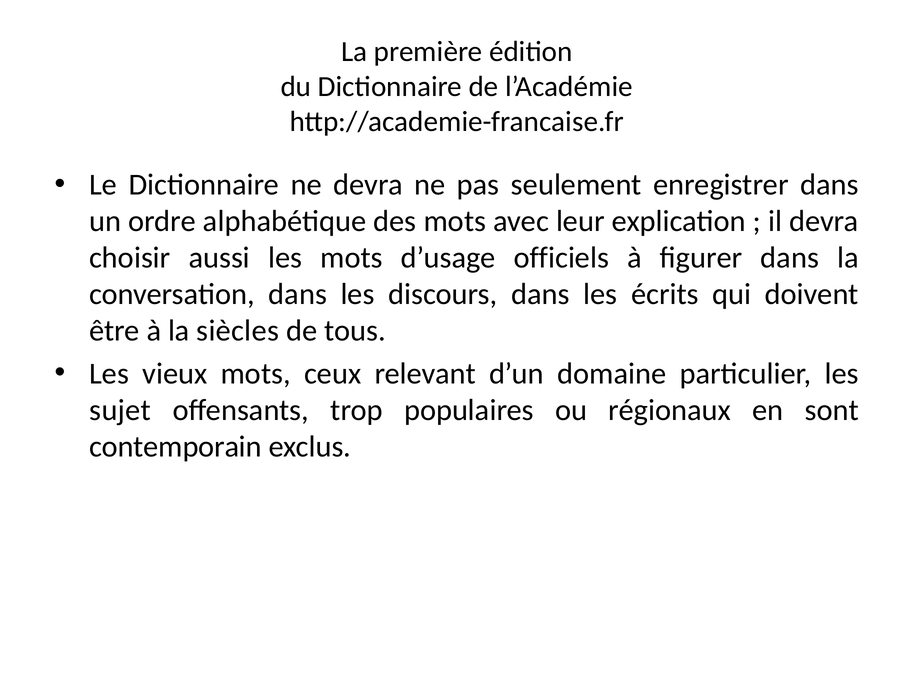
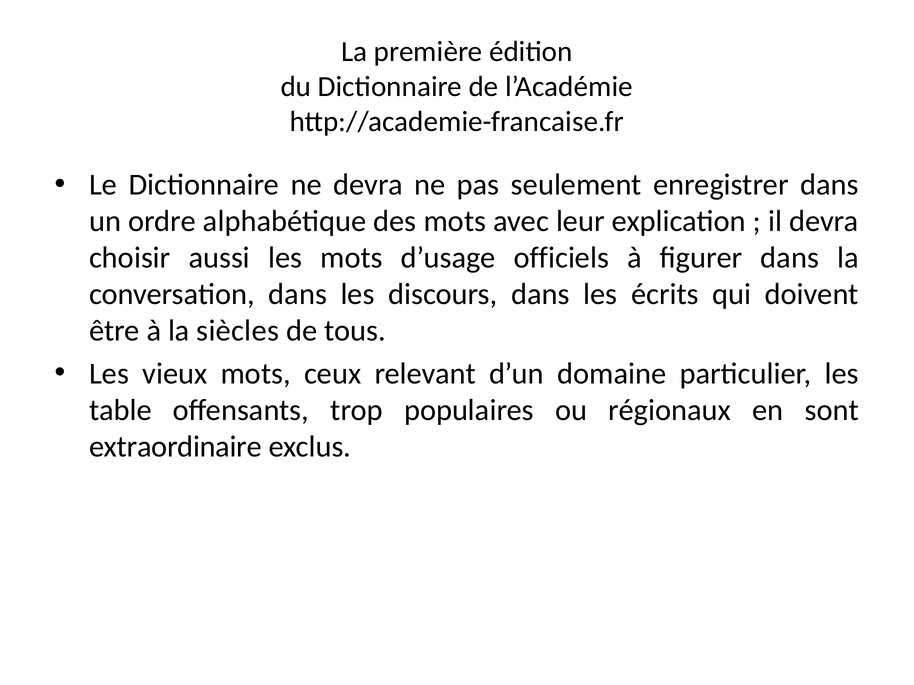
sujet: sujet -> table (120, 410)
contemporain: contemporain -> extraordinaire (175, 447)
